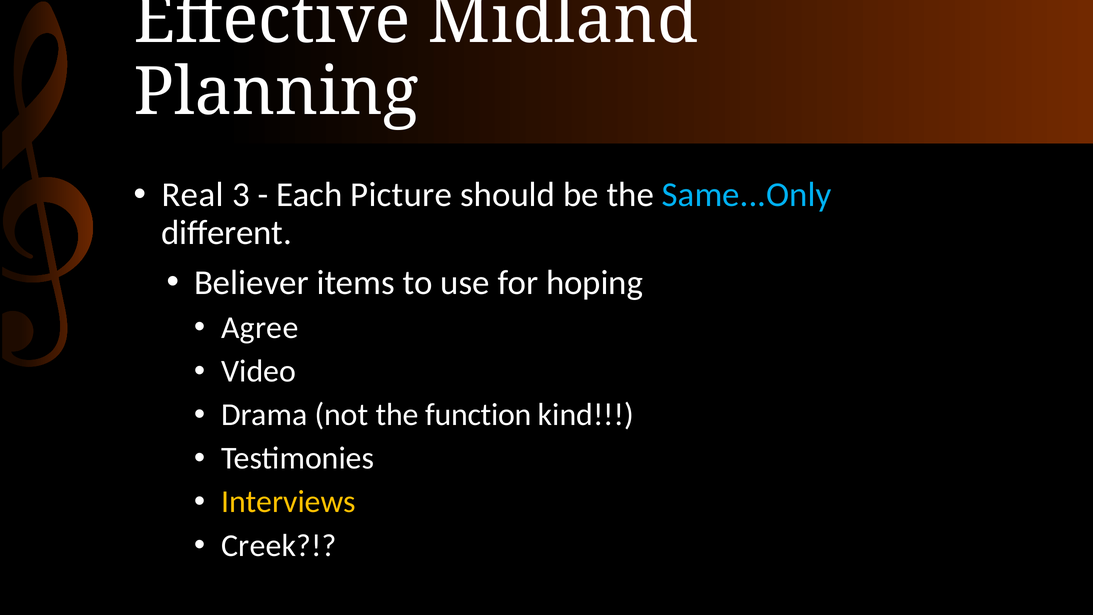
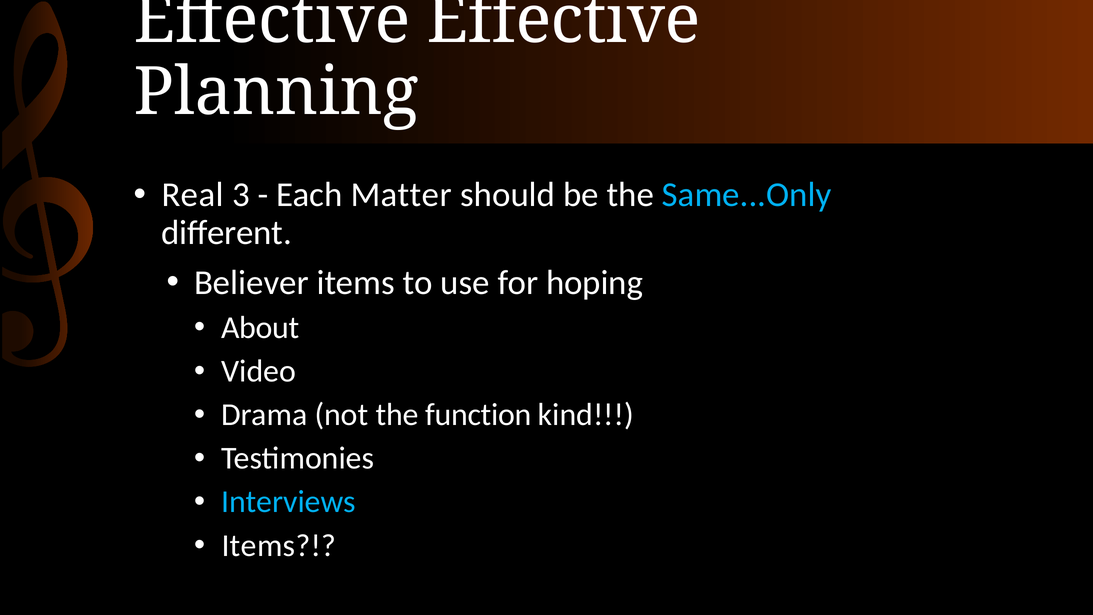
Effective Midland: Midland -> Effective (564, 20)
Picture: Picture -> Matter (401, 195)
Agree: Agree -> About (260, 328)
Interviews colour: yellow -> light blue (289, 502)
Creek: Creek -> Items (279, 545)
